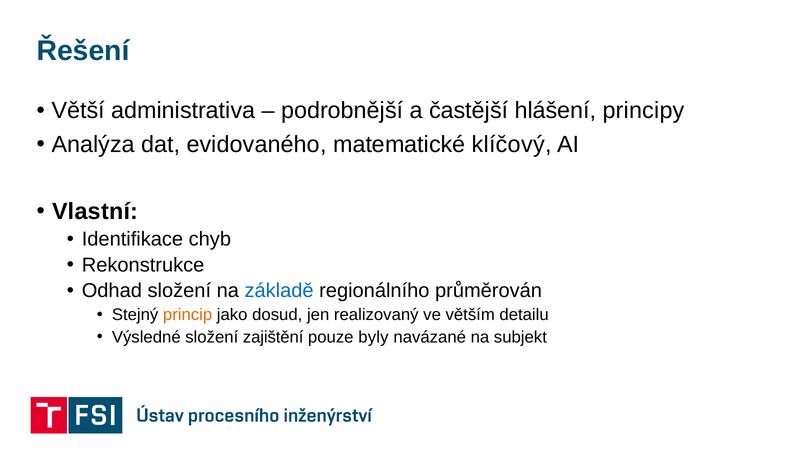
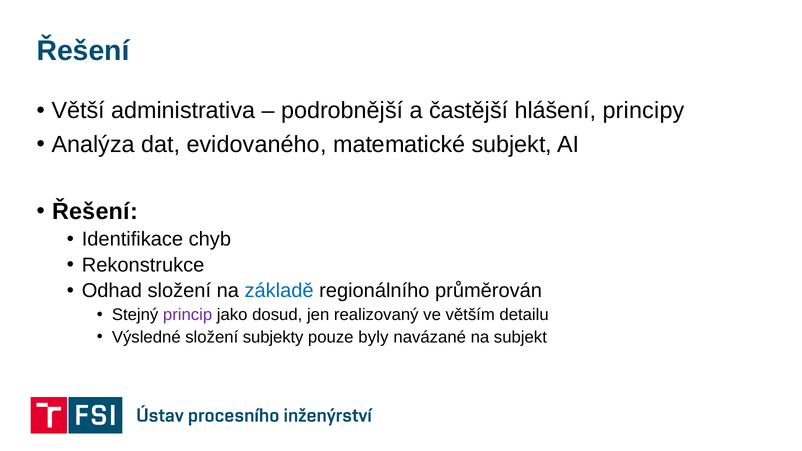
matematické klíčový: klíčový -> subjekt (512, 144)
Vlastní: Vlastní -> Řešení (95, 212)
princip colour: orange -> purple (188, 315)
zajištění: zajištění -> subjekty (273, 337)
